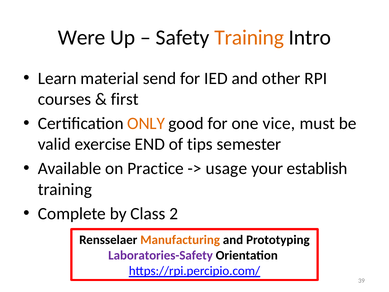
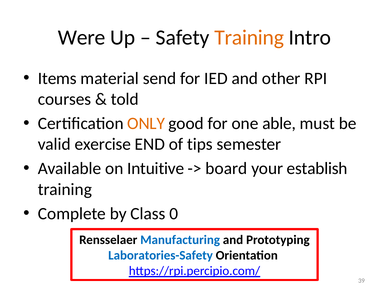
Learn: Learn -> Items (57, 78)
first: first -> told (125, 99)
vice: vice -> able (279, 123)
Practice: Practice -> Intuitive (156, 168)
usage: usage -> board (226, 168)
2: 2 -> 0 (174, 213)
Manufacturing colour: orange -> blue (180, 240)
Laboratories-Safety colour: purple -> blue (161, 255)
